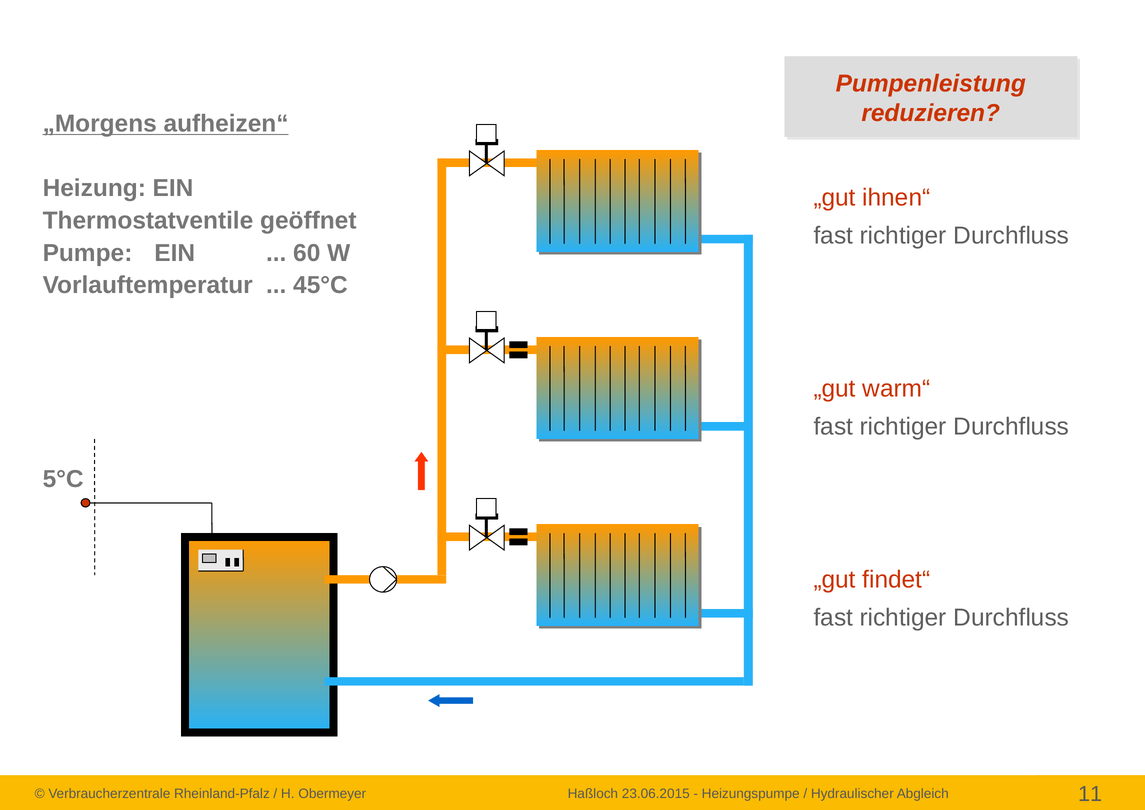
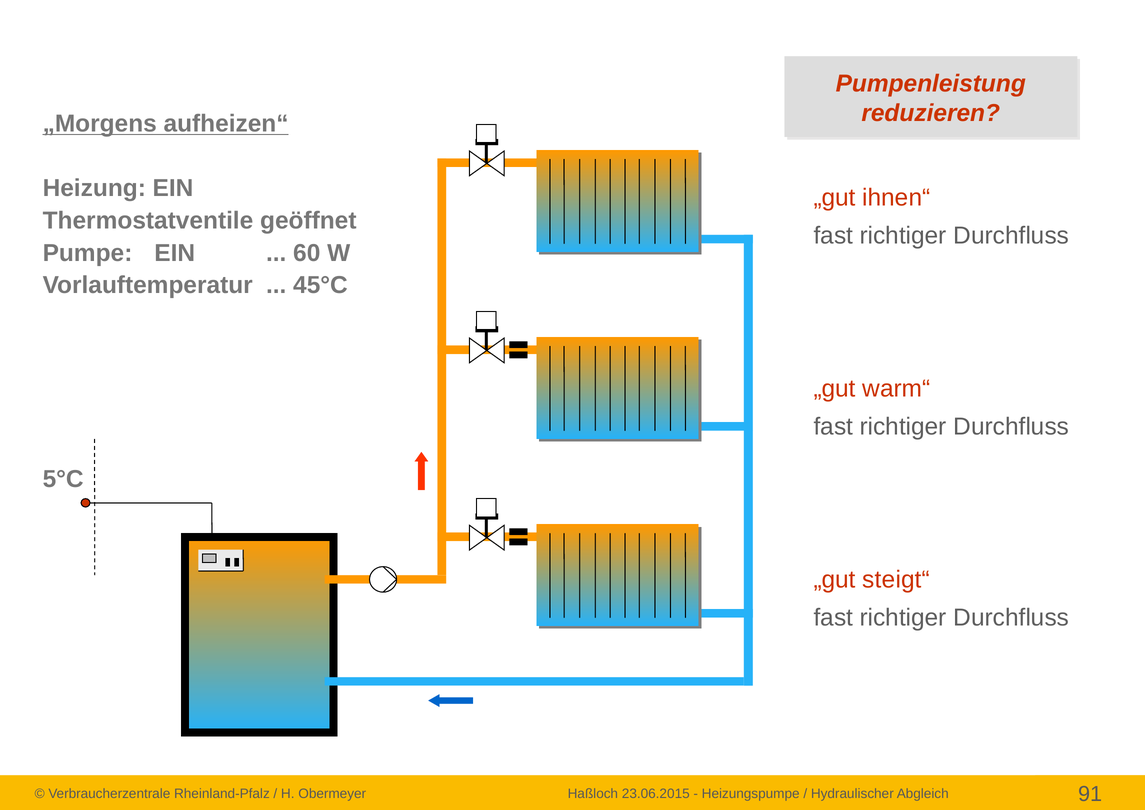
findet“: findet“ -> steigt“ (896, 579)
11: 11 -> 91 (1090, 794)
